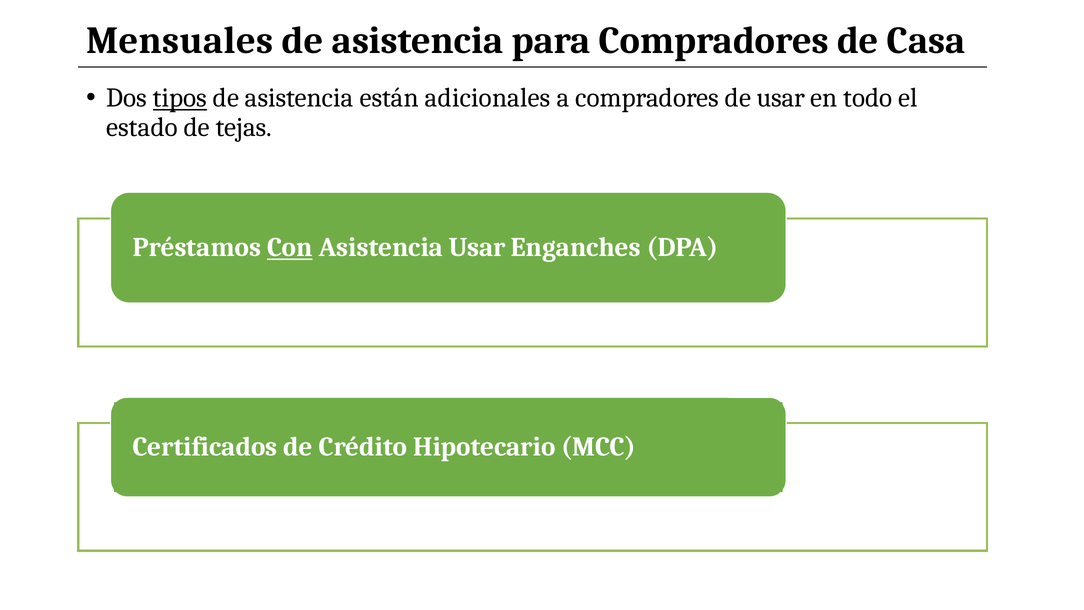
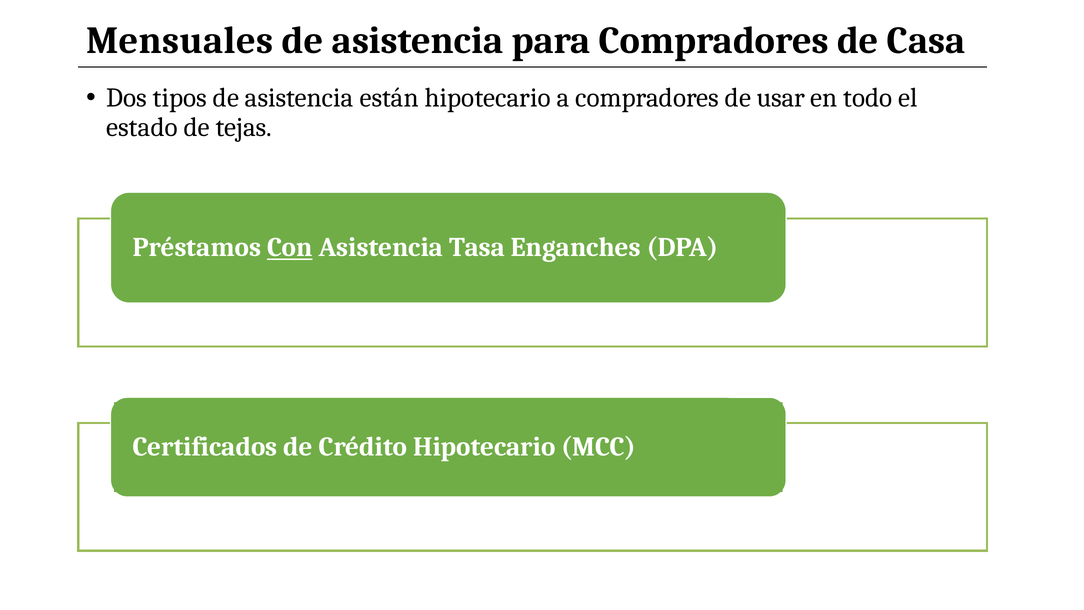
tipos underline: present -> none (180, 98)
están adicionales: adicionales -> hipotecario (488, 98)
Asistencia Usar: Usar -> Tasa (477, 247)
